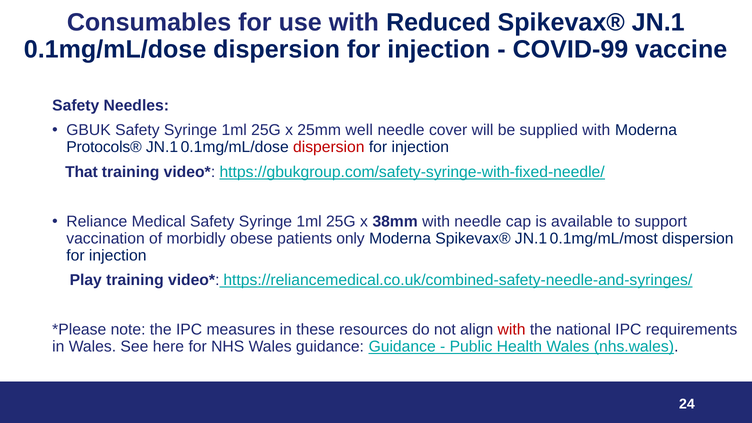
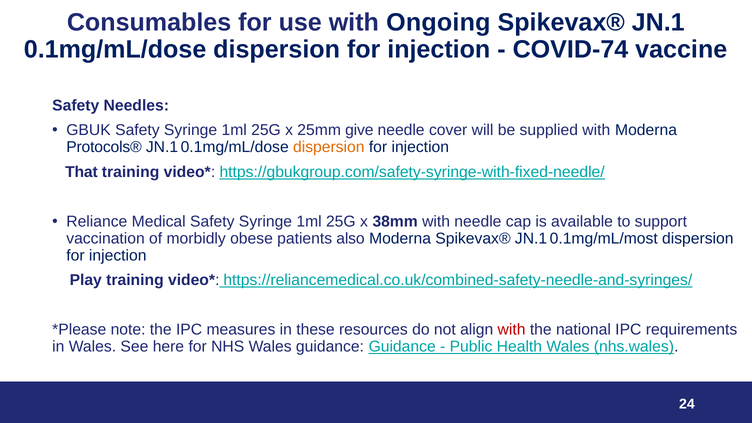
Reduced: Reduced -> Ongoing (438, 22)
COVID-99: COVID-99 -> COVID-74 (570, 49)
well: well -> give (359, 130)
dispersion colour: red -> orange (329, 147)
only: only -> also (350, 238)
